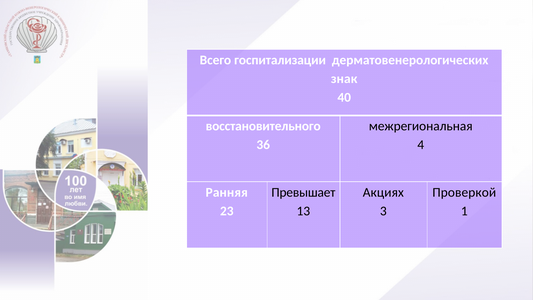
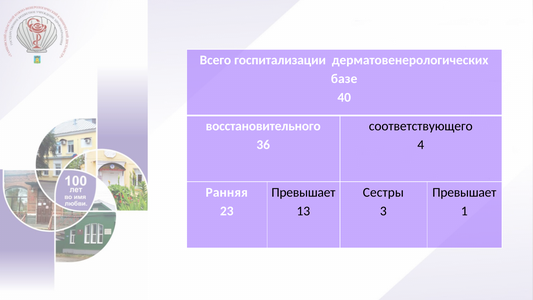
знак: знак -> базе (344, 79)
межрегиональная: межрегиональная -> соответствующего (421, 126)
Акциях: Акциях -> Сестры (383, 192)
Проверкой: Проверкой -> Превышает (464, 192)
